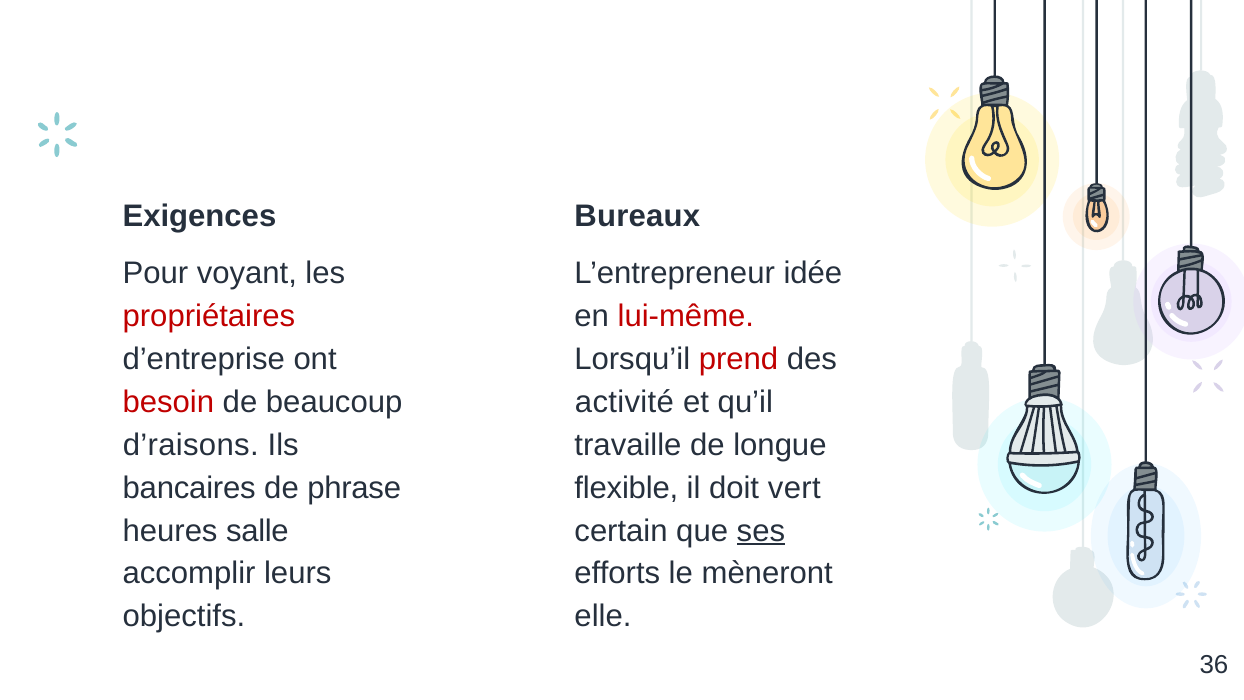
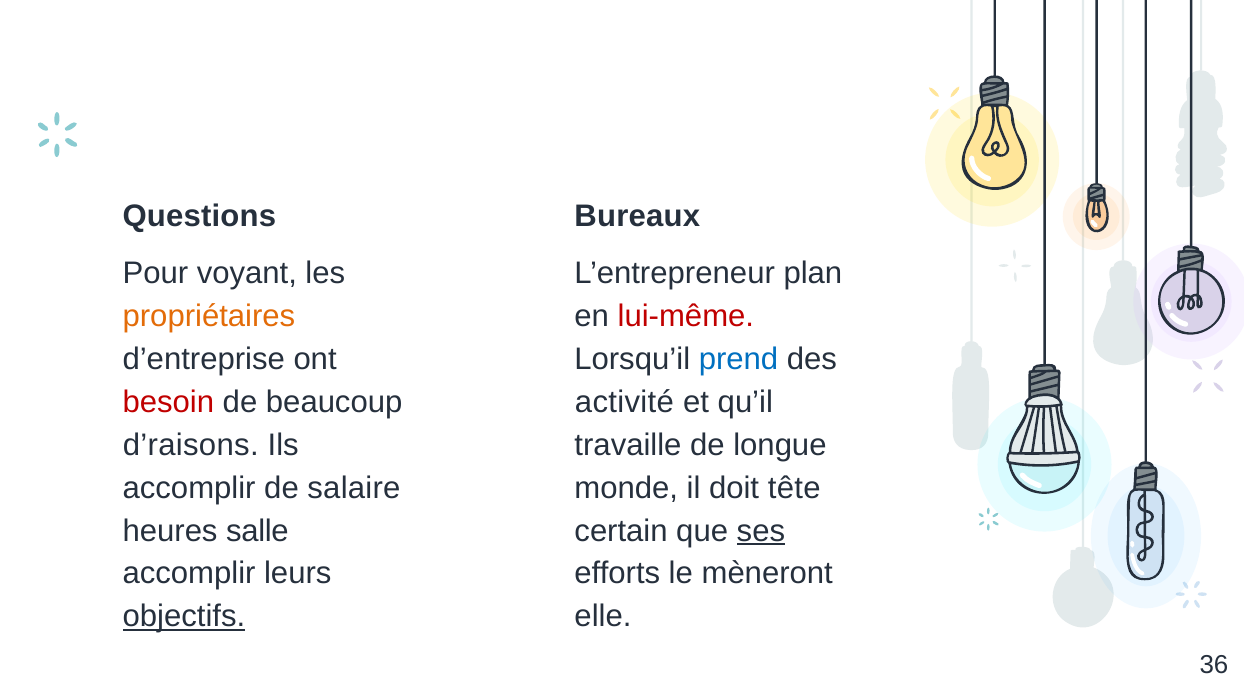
Exigences: Exigences -> Questions (199, 216)
idée: idée -> plan (813, 273)
propriétaires colour: red -> orange (209, 316)
prend colour: red -> blue (739, 359)
bancaires: bancaires -> accomplir (189, 488)
phrase: phrase -> salaire (354, 488)
flexible: flexible -> monde (626, 488)
vert: vert -> tête (794, 488)
objectifs underline: none -> present (184, 616)
